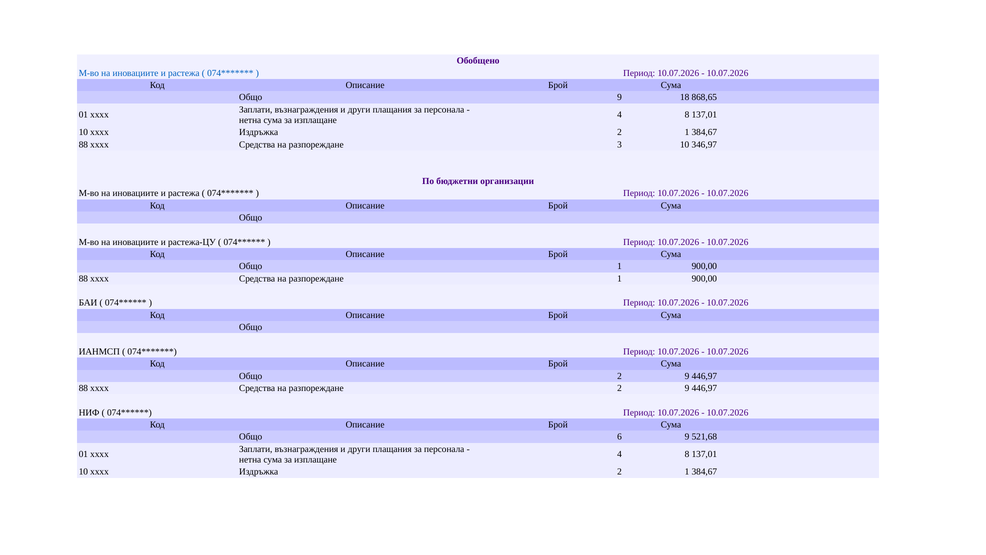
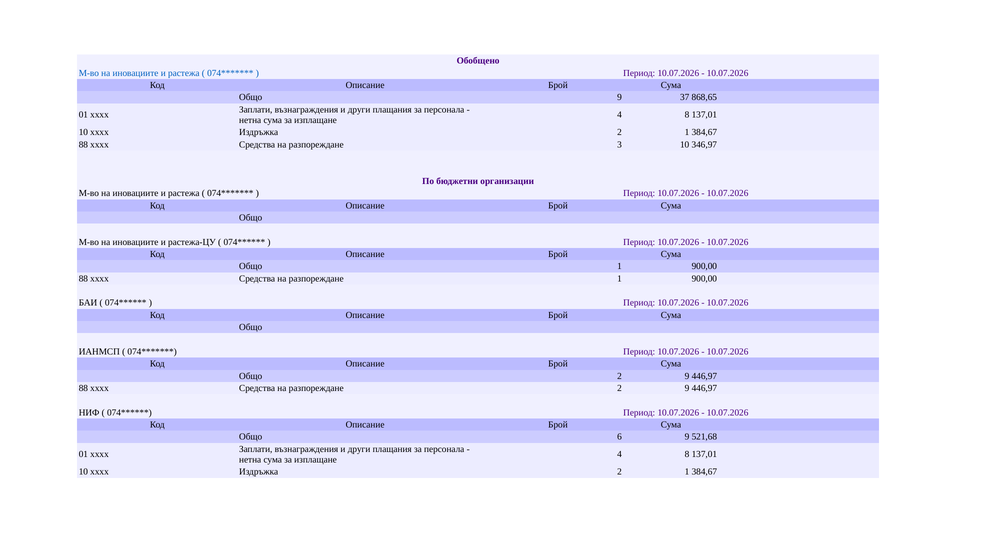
18: 18 -> 37 (685, 97)
